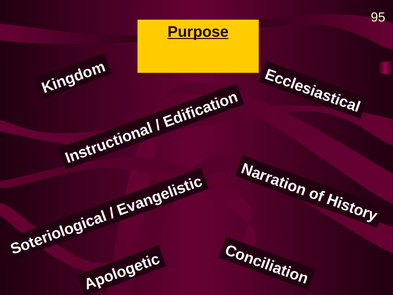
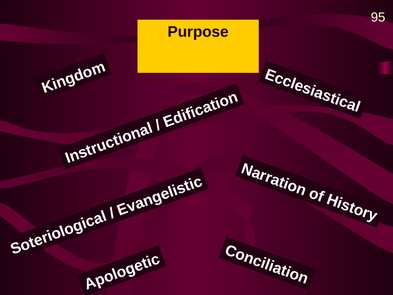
Purpose underline: present -> none (198, 32)
